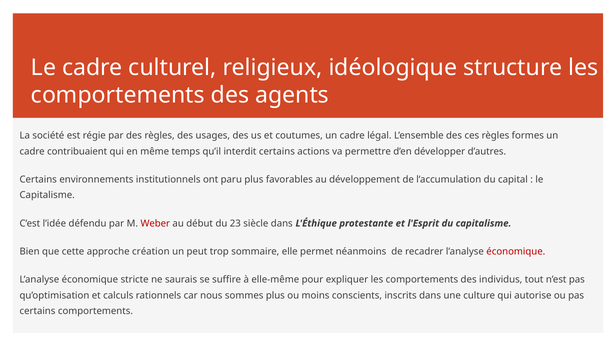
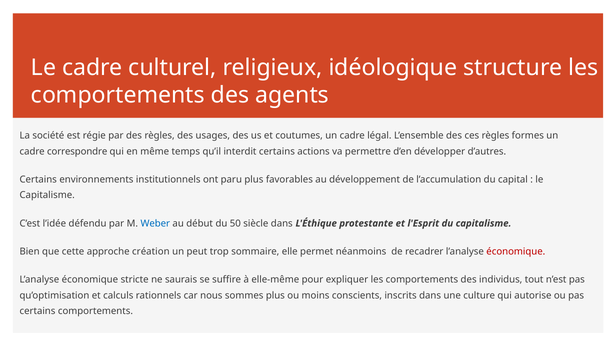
contribuaient: contribuaient -> correspondre (77, 152)
Weber colour: red -> blue (155, 224)
23: 23 -> 50 (235, 224)
